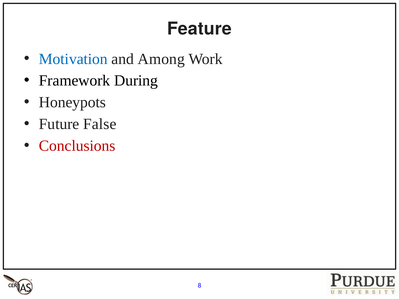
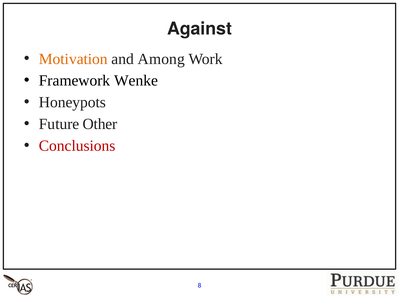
Feature: Feature -> Against (199, 29)
Motivation colour: blue -> orange (73, 59)
During: During -> Wenke (136, 81)
False: False -> Other (100, 124)
